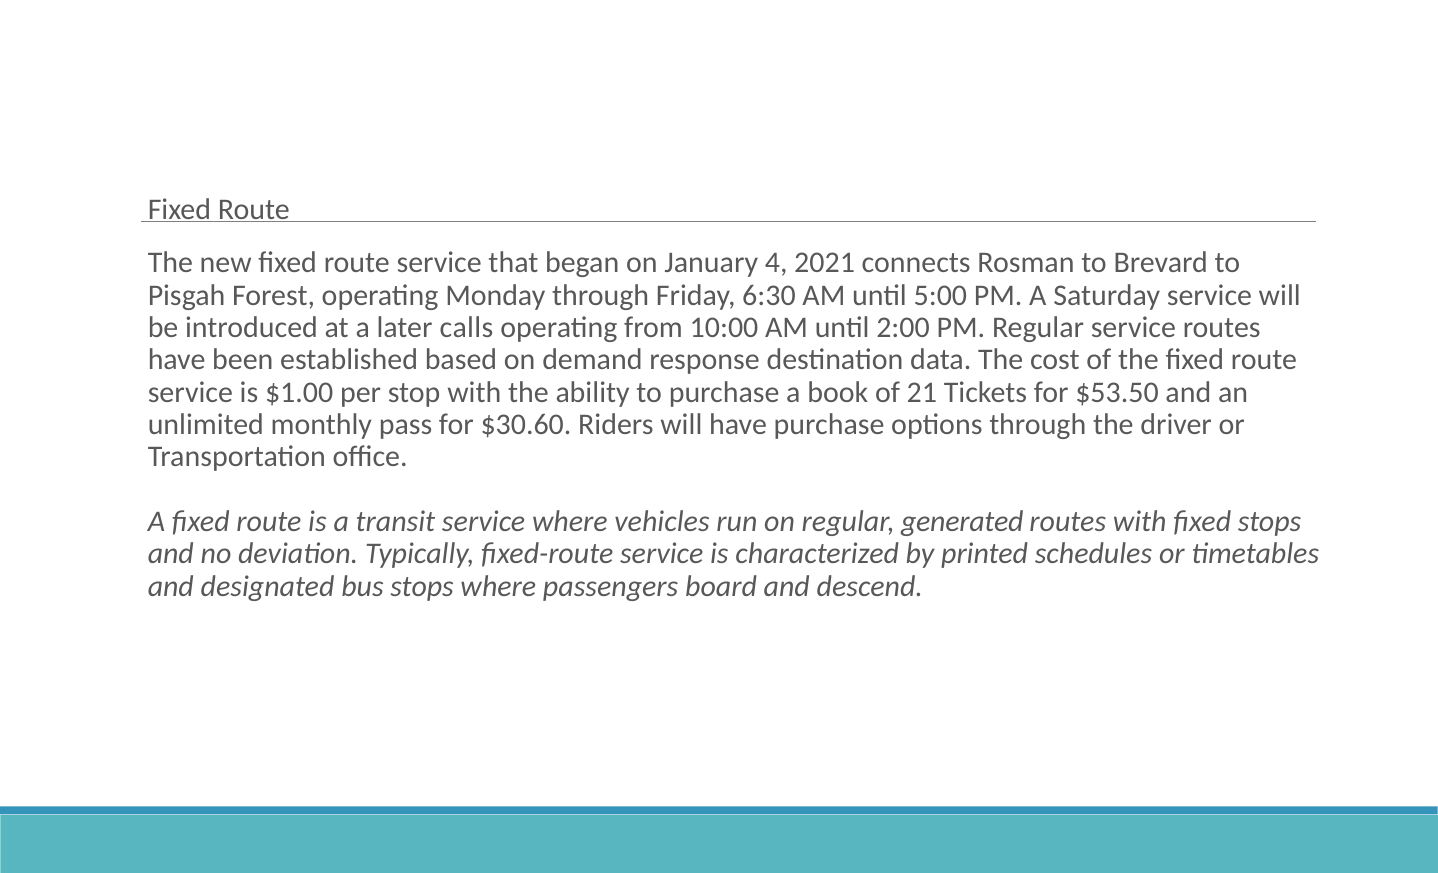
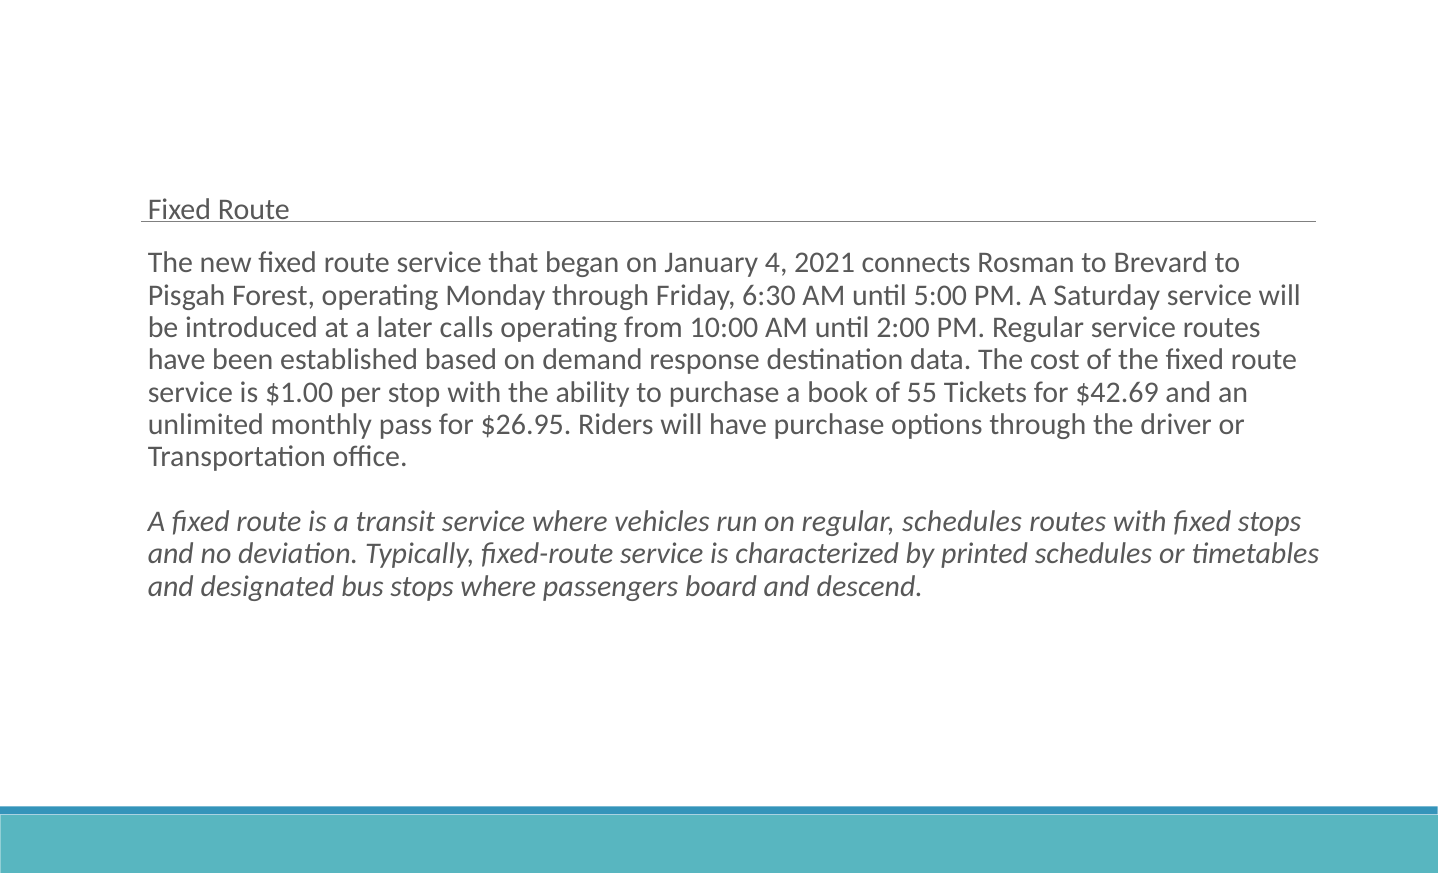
21: 21 -> 55 (922, 392)
$53.50: $53.50 -> $42.69 (1117, 392)
$30.60: $30.60 -> $26.95 (526, 425)
regular generated: generated -> schedules (962, 522)
